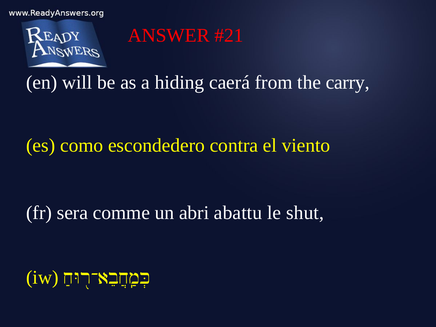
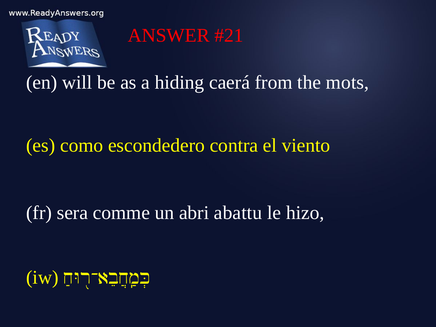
carry: carry -> mots (348, 82)
shut: shut -> hizo (305, 213)
